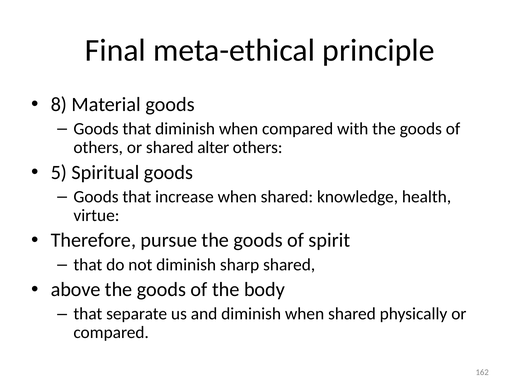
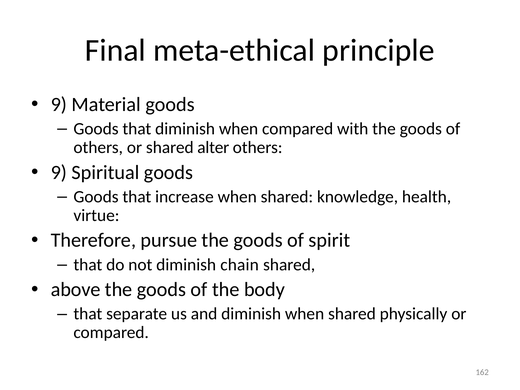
8: 8 -> 9 (59, 104)
5: 5 -> 9 (59, 172)
sharp: sharp -> chain (240, 265)
